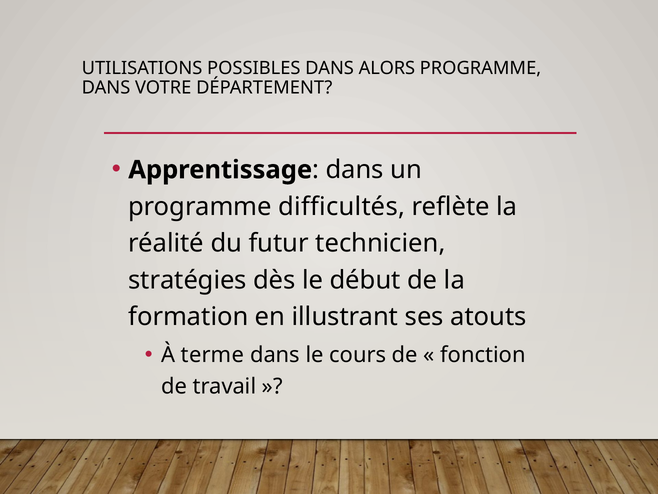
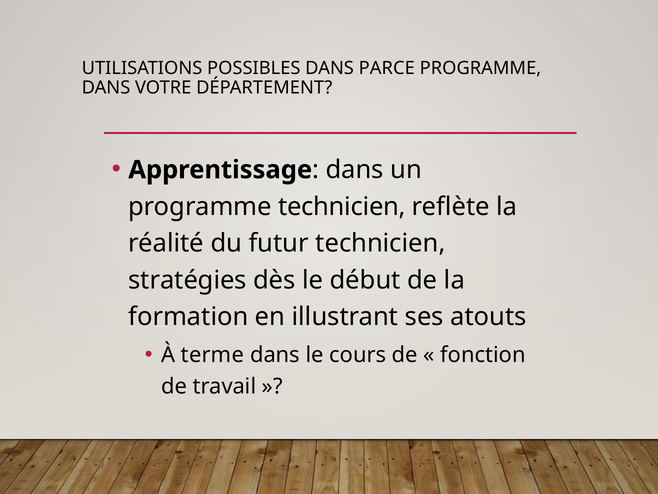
ALORS: ALORS -> PARCE (387, 68)
programme difficultés: difficultés -> technicien (342, 206)
